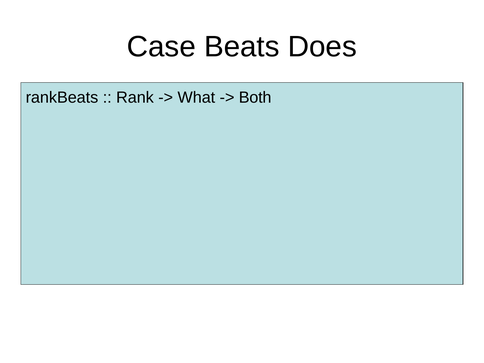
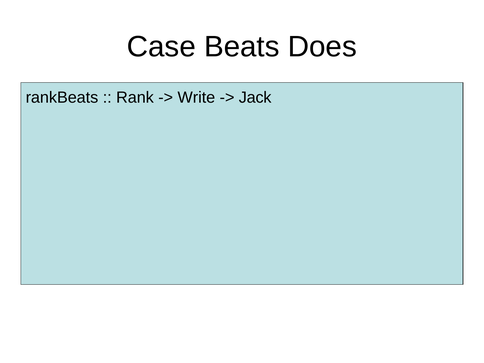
What: What -> Write (196, 97)
Both: Both -> Jack (255, 97)
